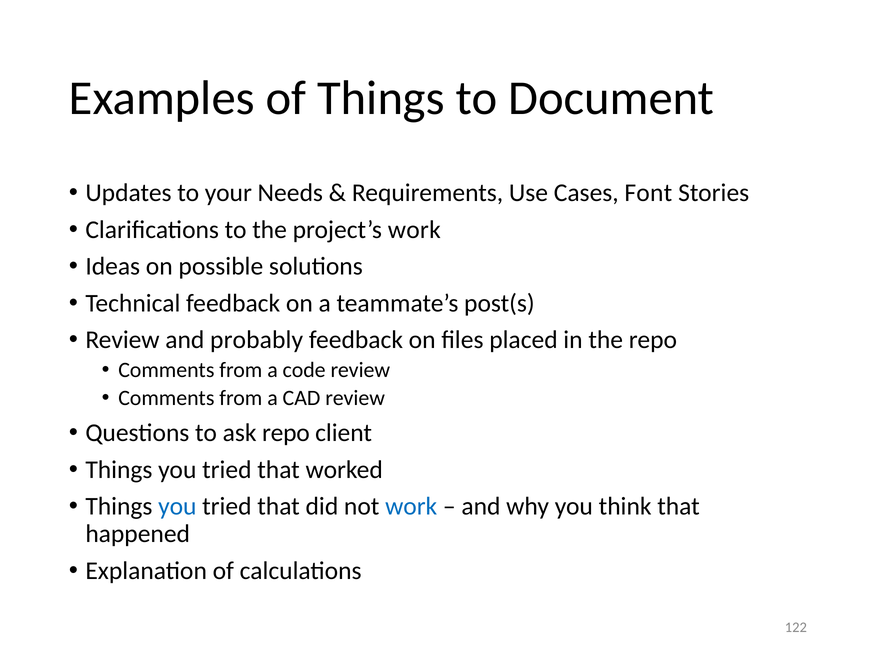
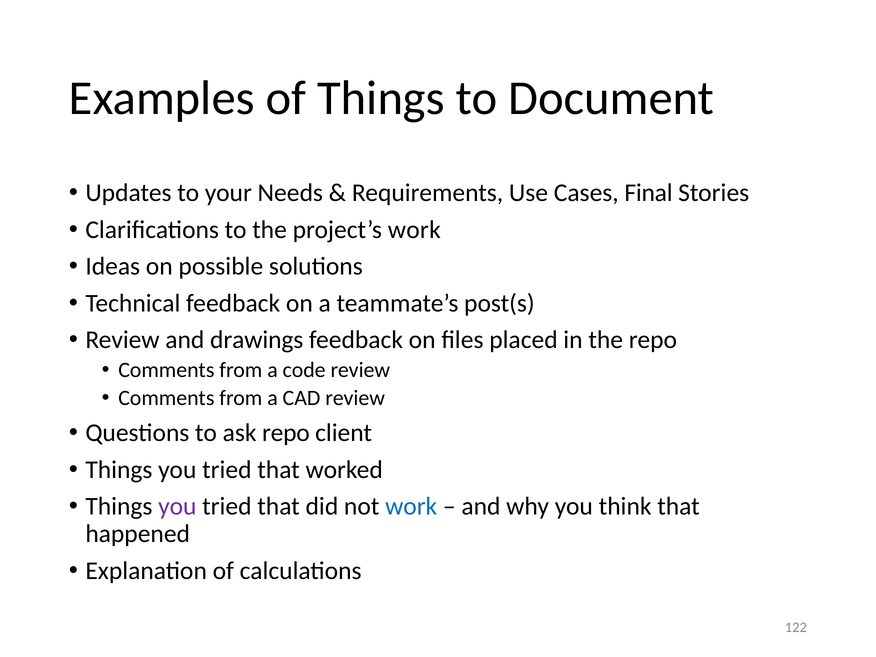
Font: Font -> Final (649, 193)
probably: probably -> drawings (257, 340)
you colour: blue -> purple (177, 506)
